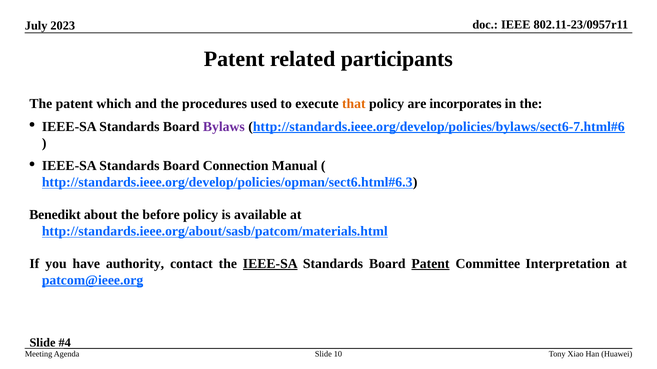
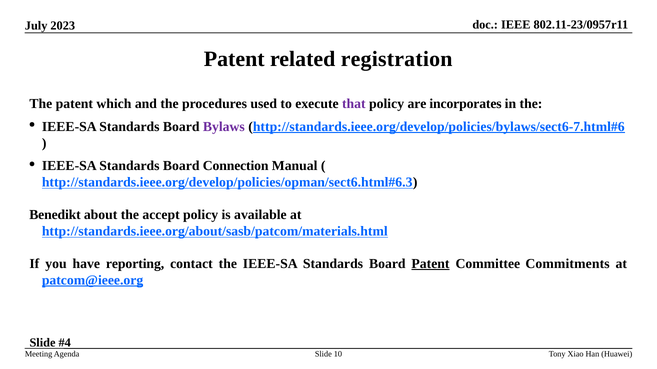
participants: participants -> registration (397, 59)
that colour: orange -> purple (354, 104)
before: before -> accept (161, 215)
authority: authority -> reporting (135, 264)
IEEE-SA underline: present -> none (270, 264)
Interpretation: Interpretation -> Commitments (568, 264)
